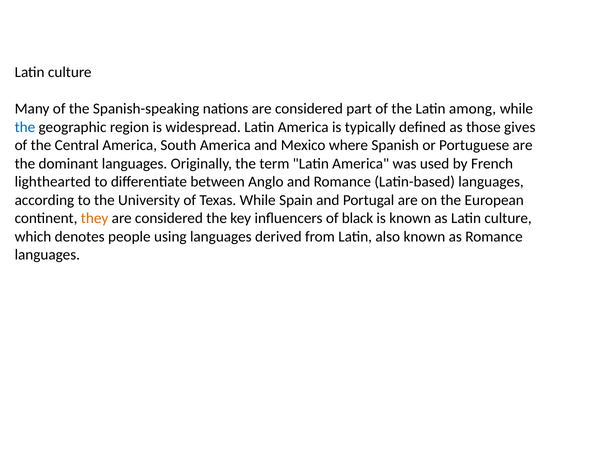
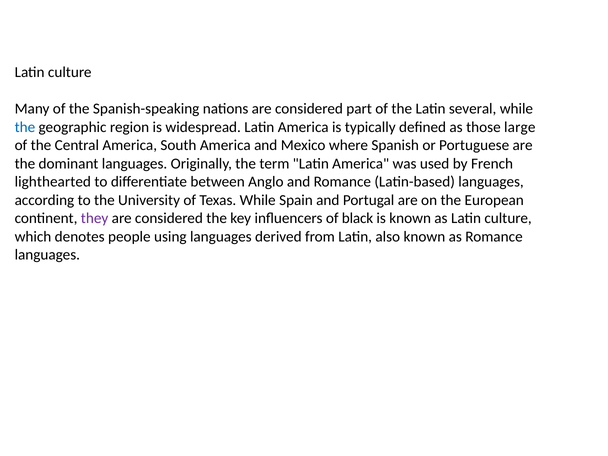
among: among -> several (473, 109)
gives: gives -> large (520, 127)
they colour: orange -> purple (95, 218)
